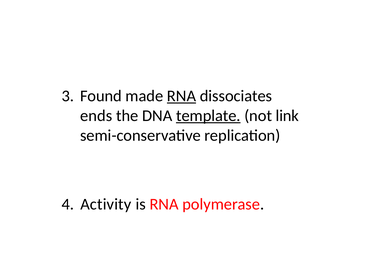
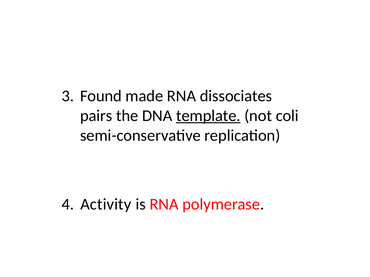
RNA underline: present -> none (181, 96)
ends: ends -> pairs (96, 116)
link: link -> coli (287, 116)
